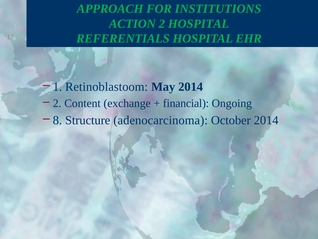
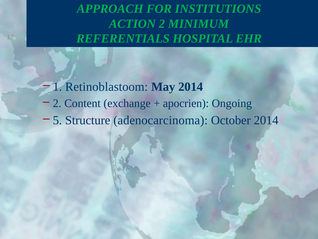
2 HOSPITAL: HOSPITAL -> MINIMUM (199, 24)
financial: financial -> apocrien (186, 103)
8: 8 -> 5 (57, 120)
